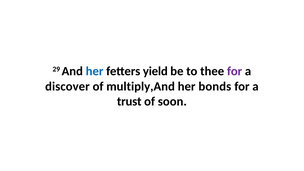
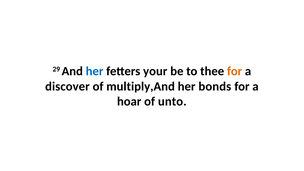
yield: yield -> your (155, 71)
for colour: purple -> orange (235, 71)
trust: trust -> hoar (129, 102)
soon: soon -> unto (172, 102)
